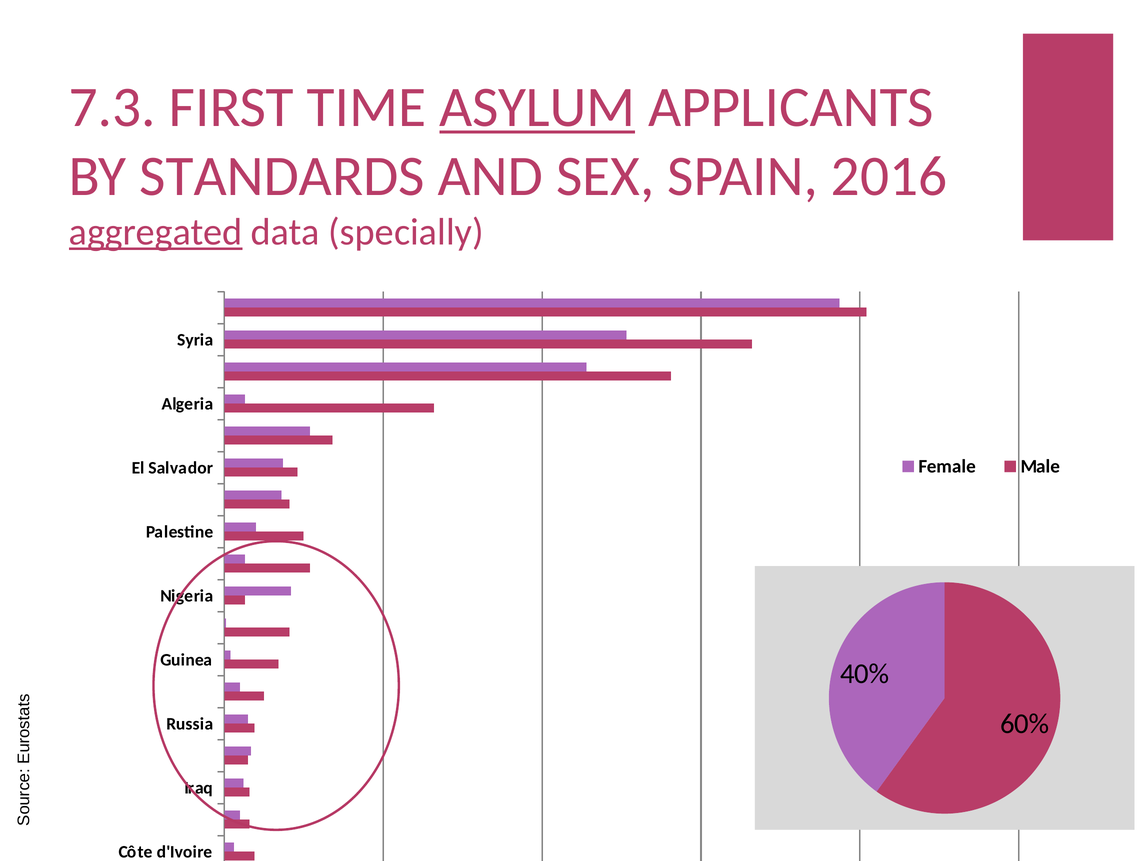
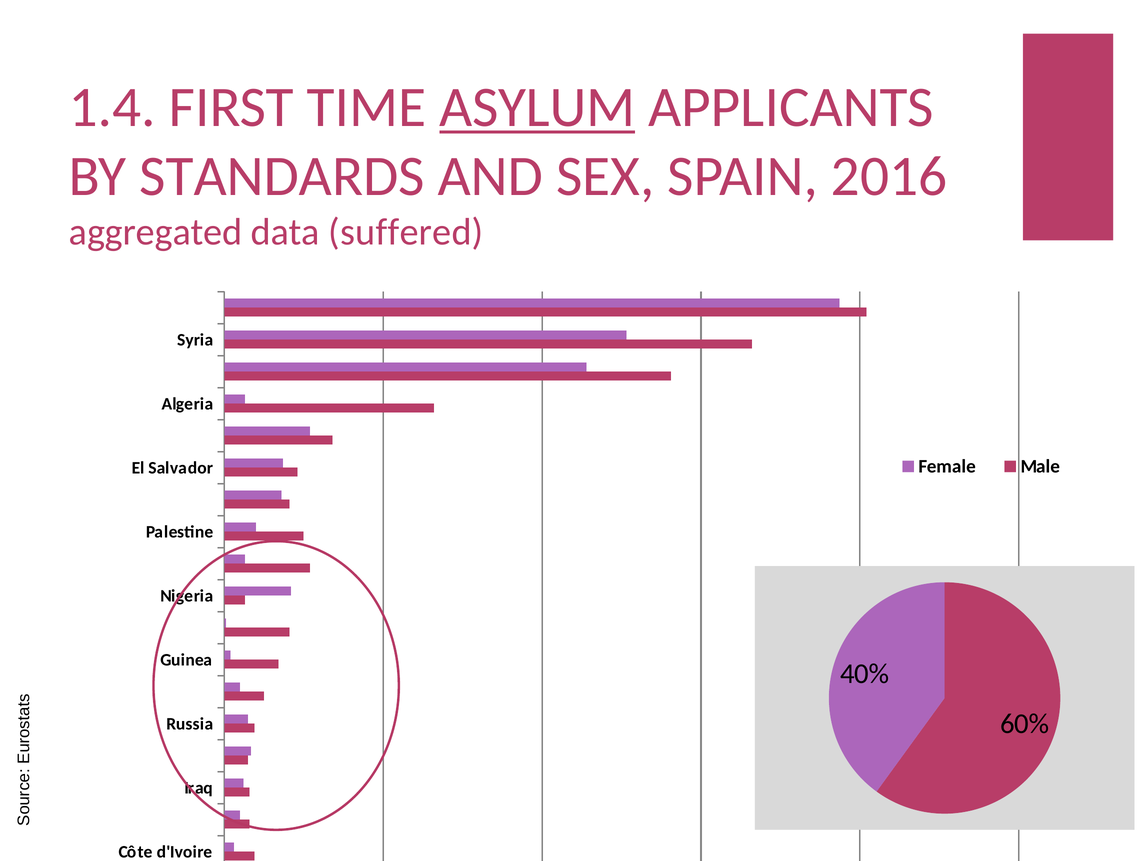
7.3: 7.3 -> 1.4 (112, 107)
aggregated underline: present -> none (156, 232)
specially: specially -> suffered (406, 232)
